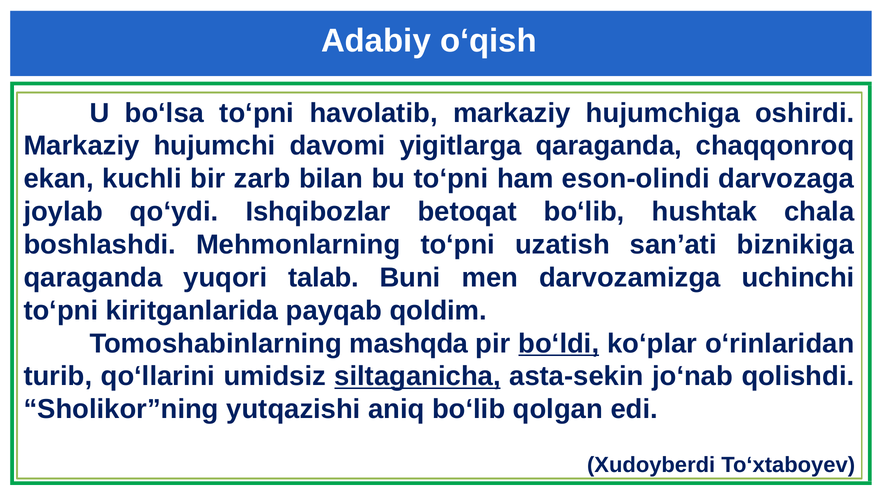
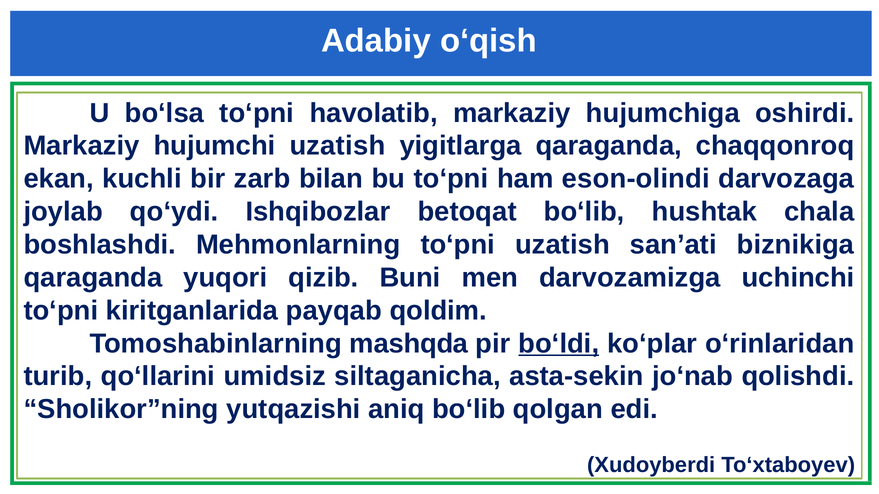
hujumchi davomi: davomi -> uzatish (337, 146)
talab: talab -> qizib (323, 278)
siltaganicha underline: present -> none (418, 377)
